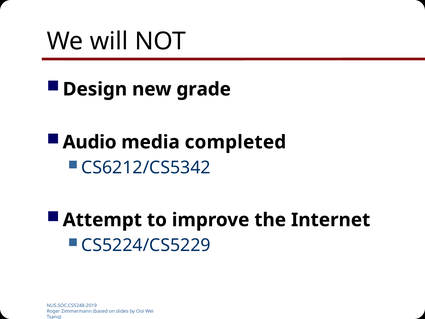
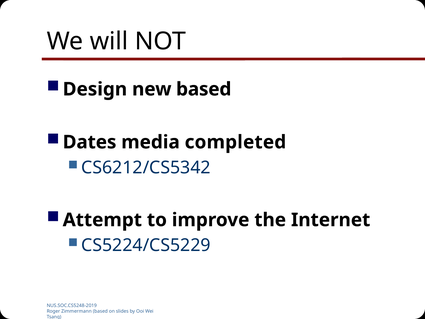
new grade: grade -> based (204, 89)
Audio: Audio -> Dates (90, 142)
